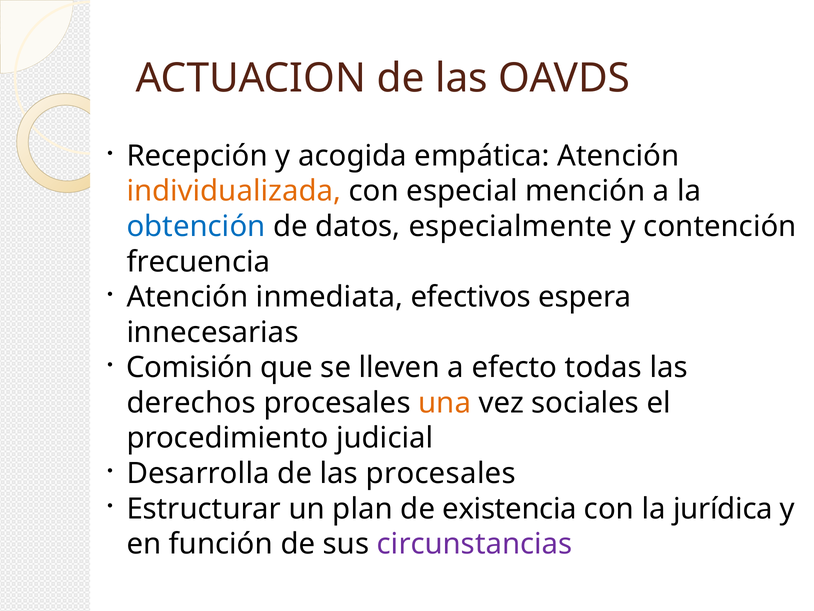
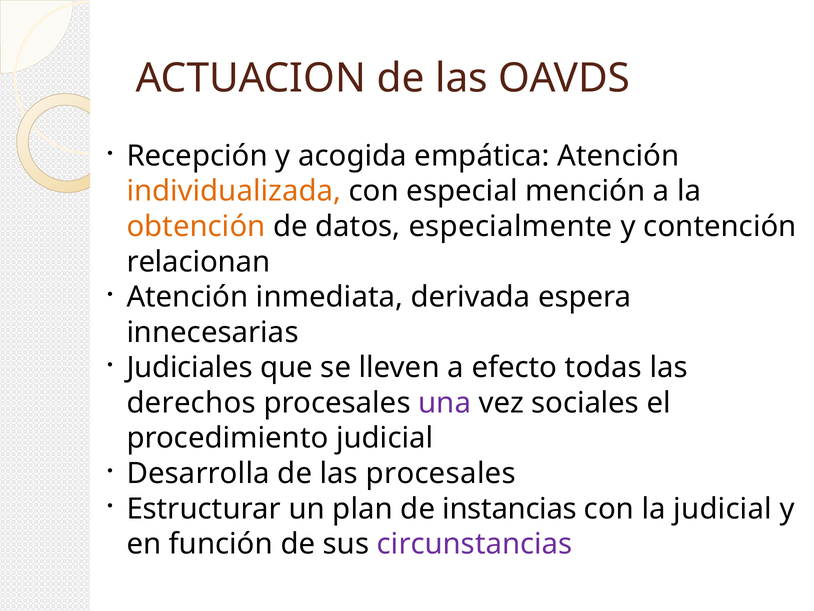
obtención colour: blue -> orange (196, 226)
frecuencia: frecuencia -> relacionan (198, 262)
efectivos: efectivos -> derivada (471, 297)
Comisión: Comisión -> Judiciales (190, 367)
una colour: orange -> purple (445, 403)
existencia: existencia -> instancias (510, 508)
la jurídica: jurídica -> judicial (723, 508)
